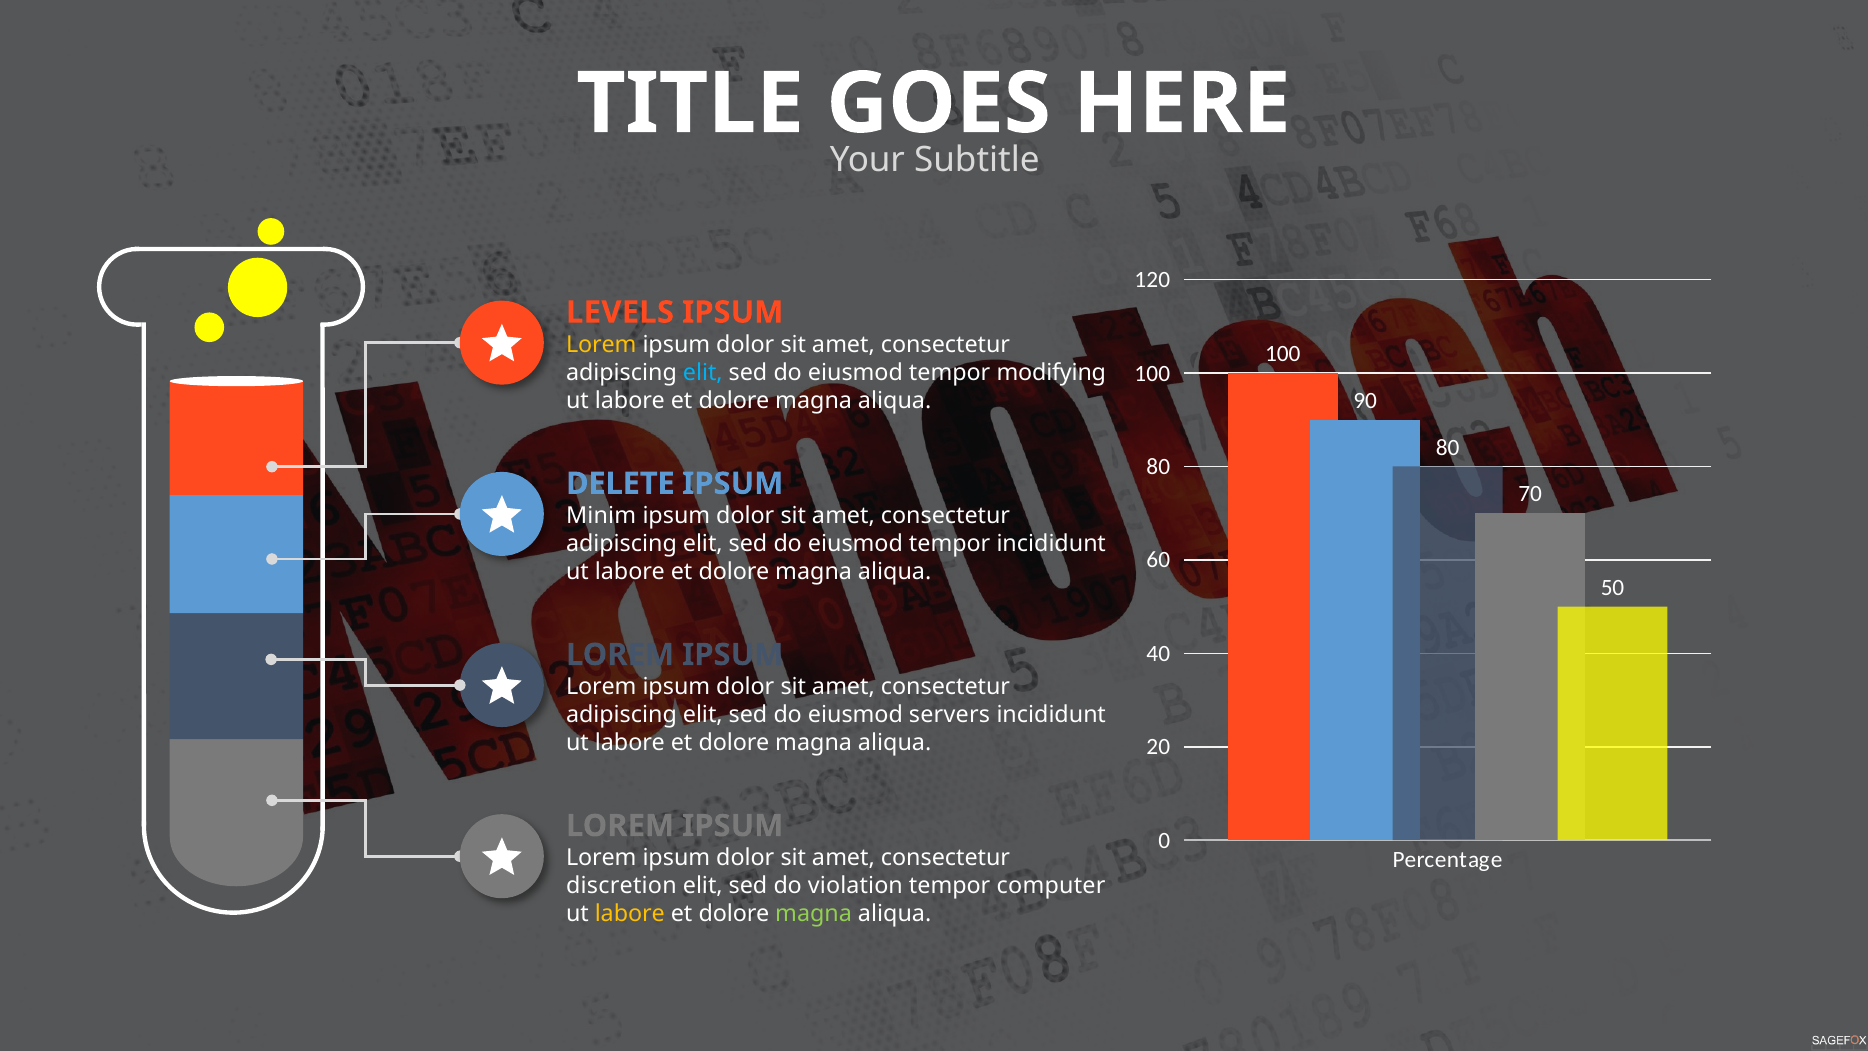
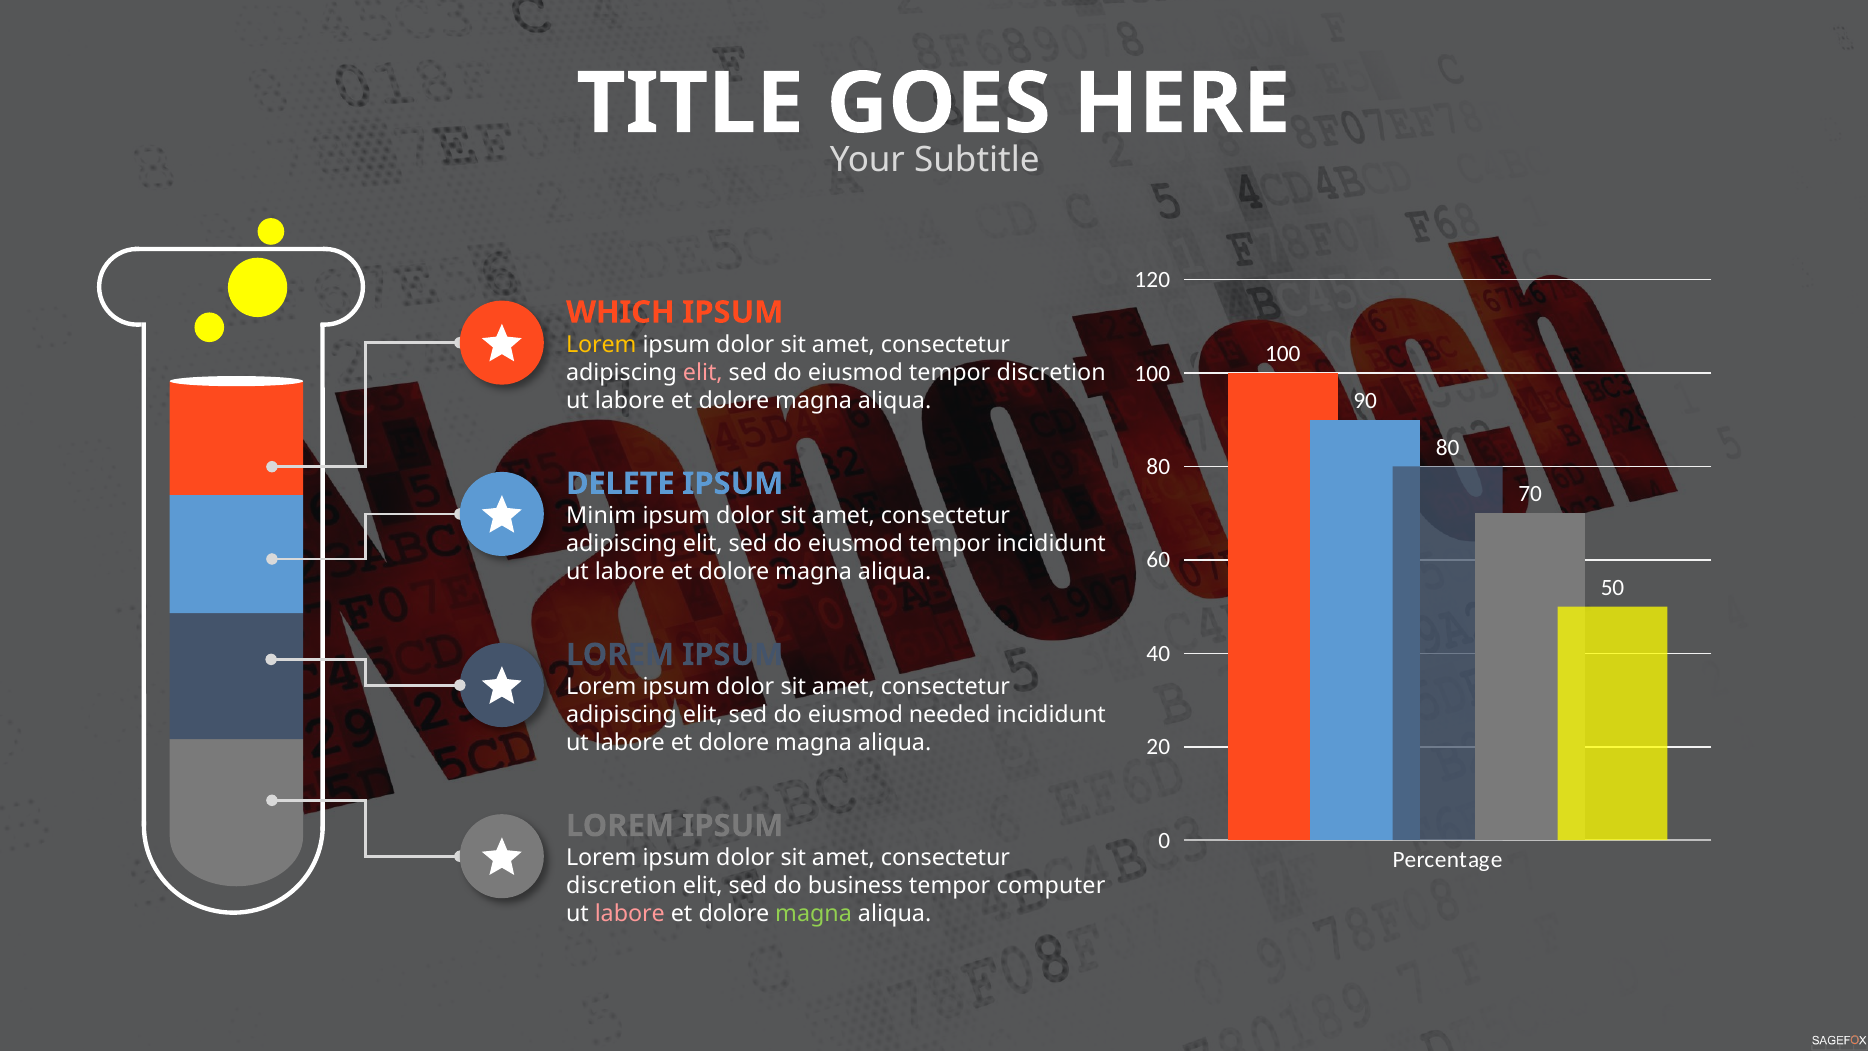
LEVELS: LEVELS -> WHICH (620, 312)
elit colour: light blue -> pink (703, 372)
tempor modifying: modifying -> discretion (1051, 372)
servers: servers -> needed (950, 715)
violation: violation -> business (856, 886)
labore colour: yellow -> pink (630, 914)
